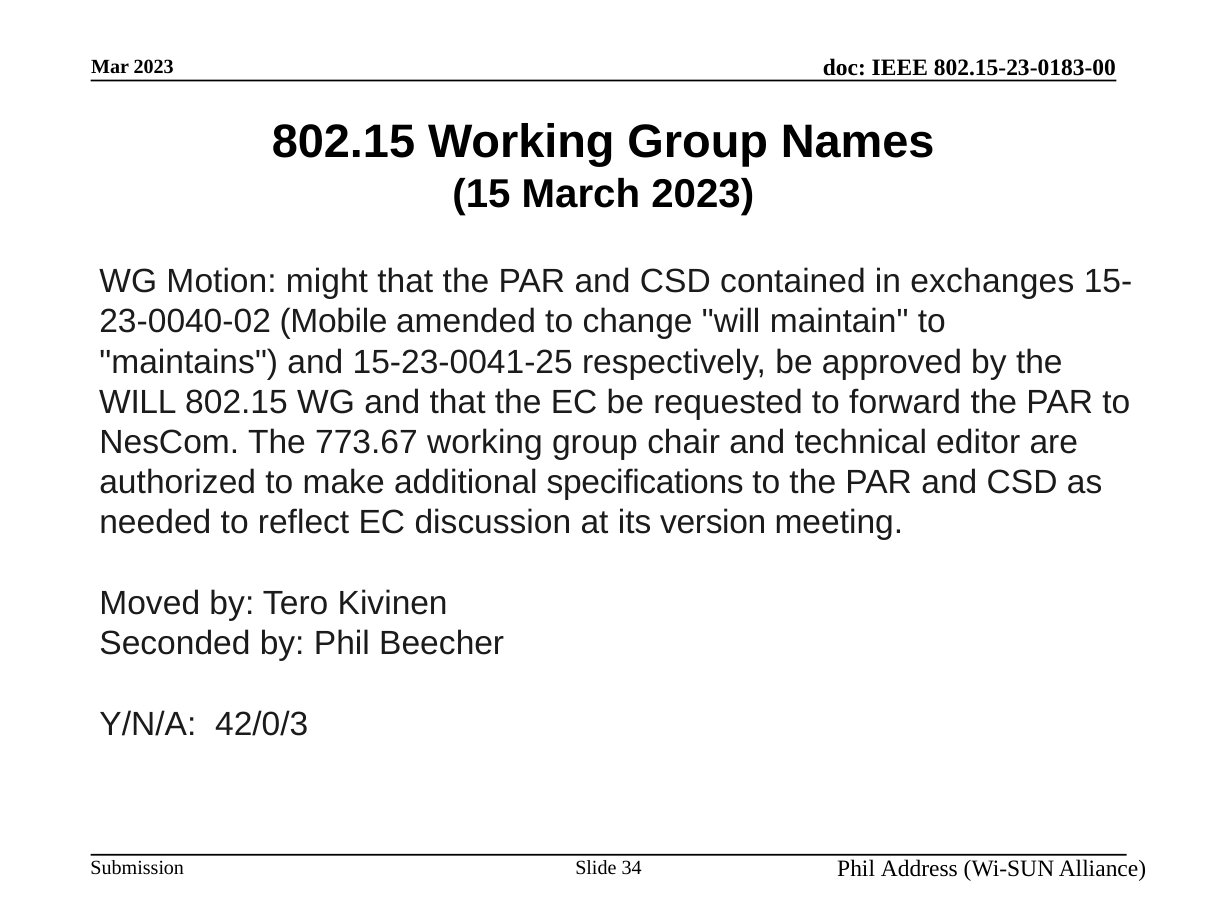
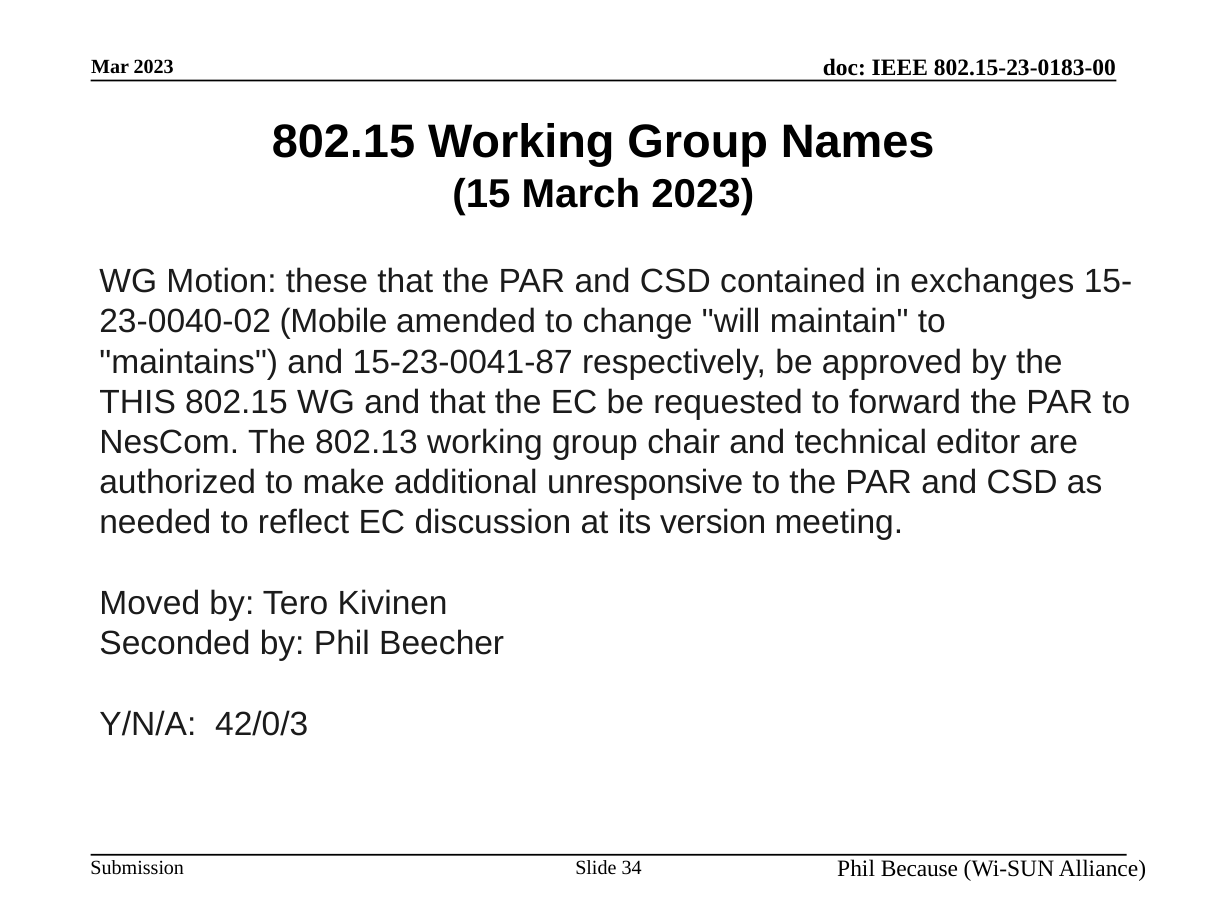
might: might -> these (327, 282)
15-23-0041-25: 15-23-0041-25 -> 15-23-0041-87 (463, 362)
WILL: WILL -> THIS (138, 402)
773.67: 773.67 -> 802.13 (366, 443)
specifications: specifications -> unresponsive (645, 483)
Address: Address -> Because (919, 869)
